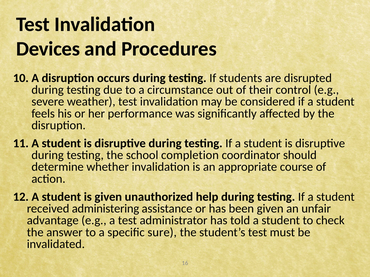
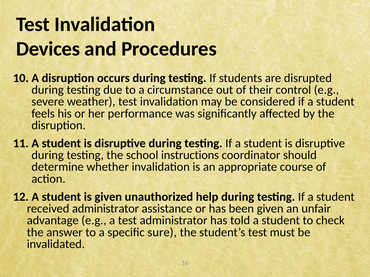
completion: completion -> instructions (190, 155)
received administering: administering -> administrator (106, 209)
